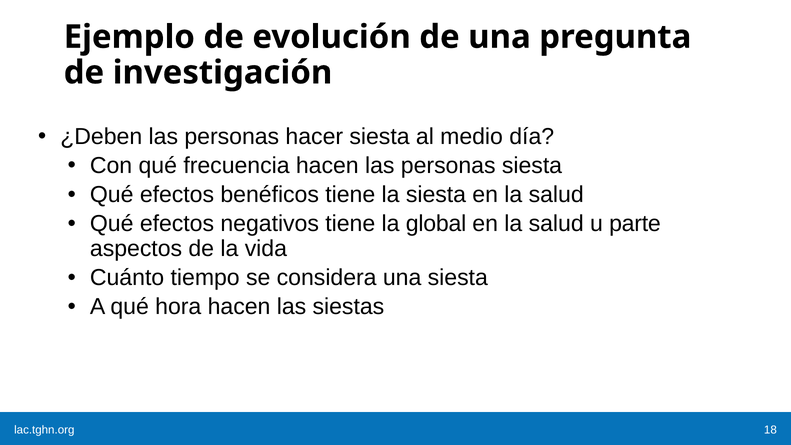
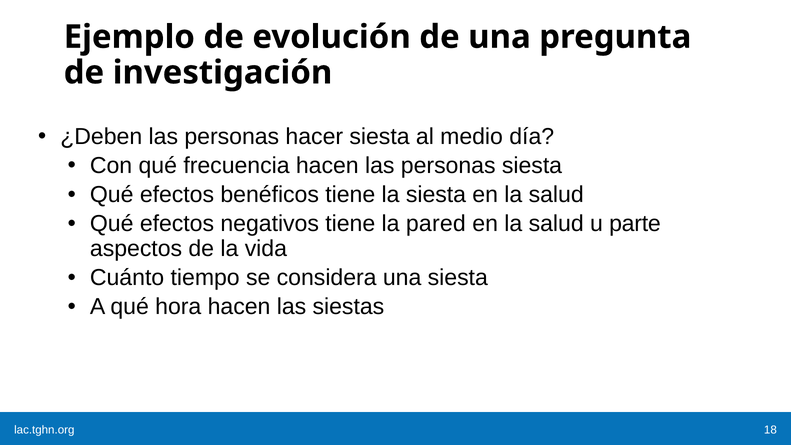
global: global -> pared (436, 224)
